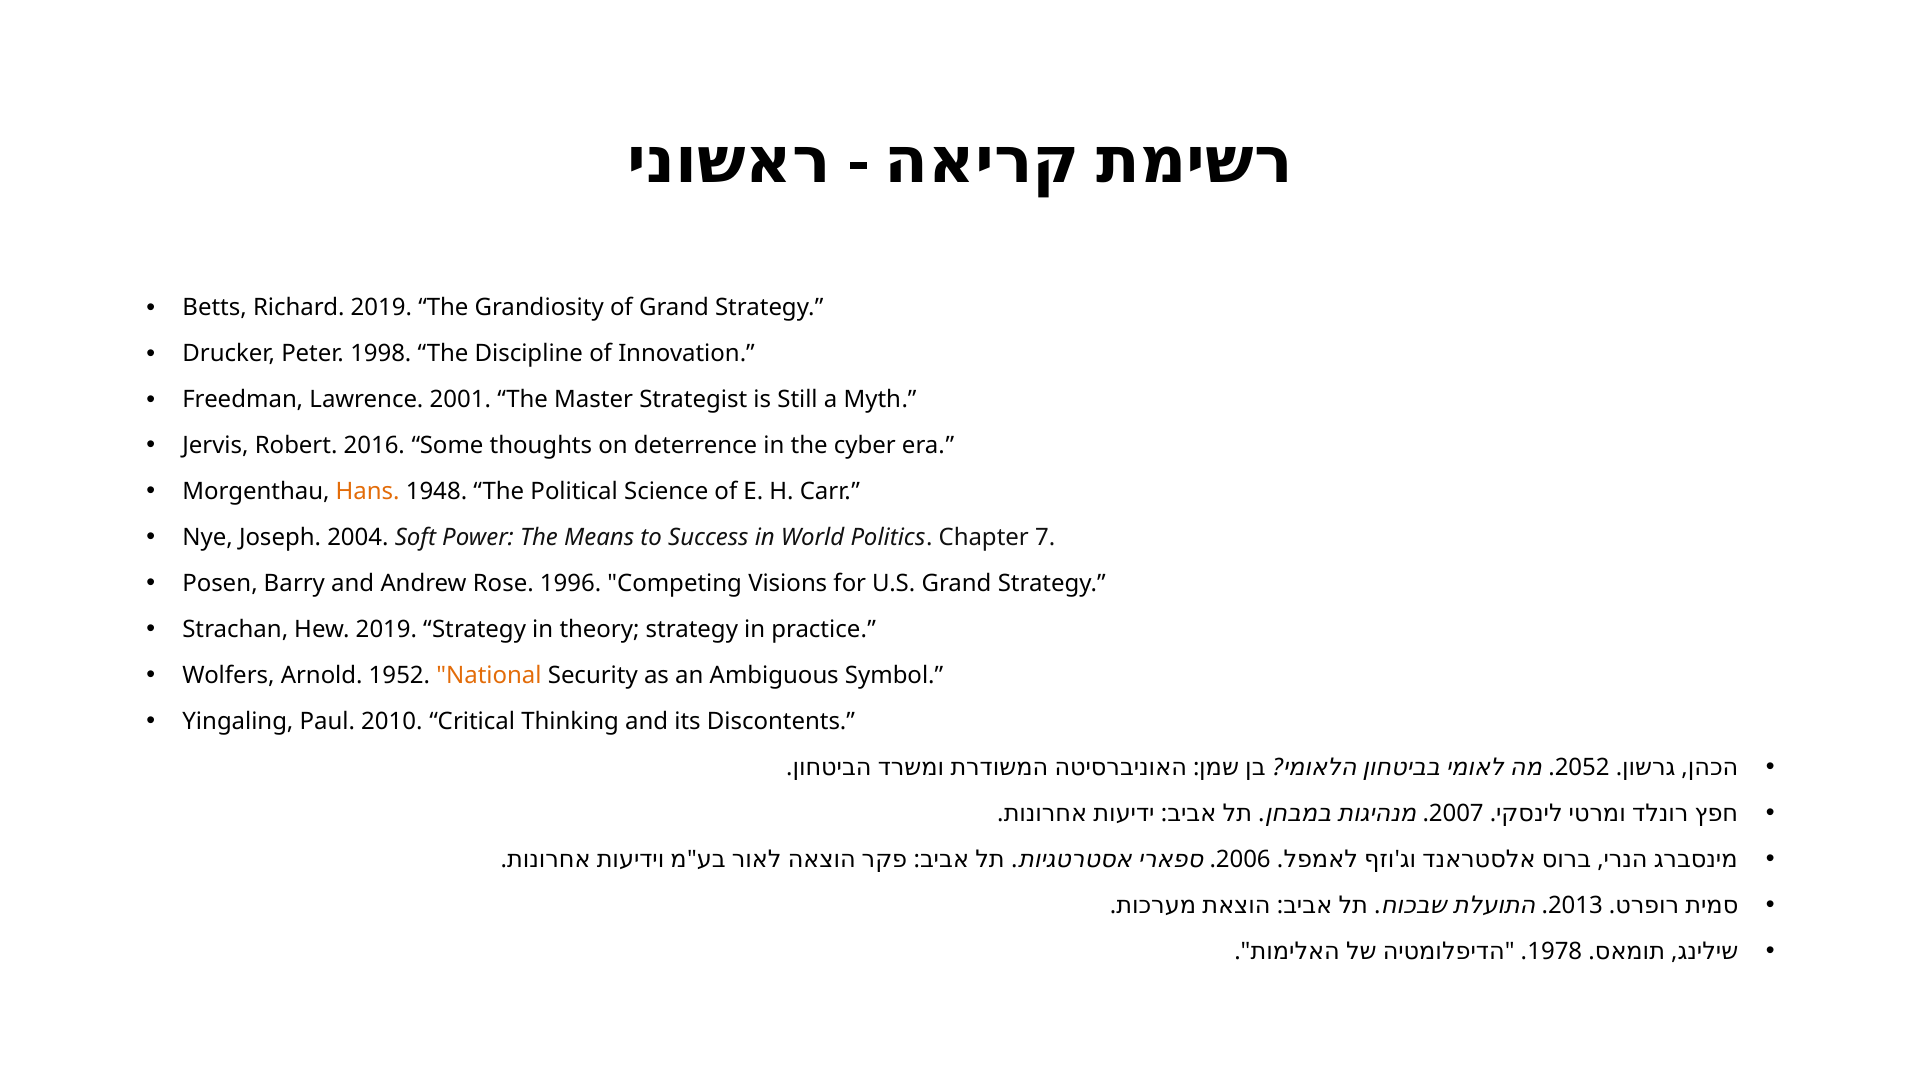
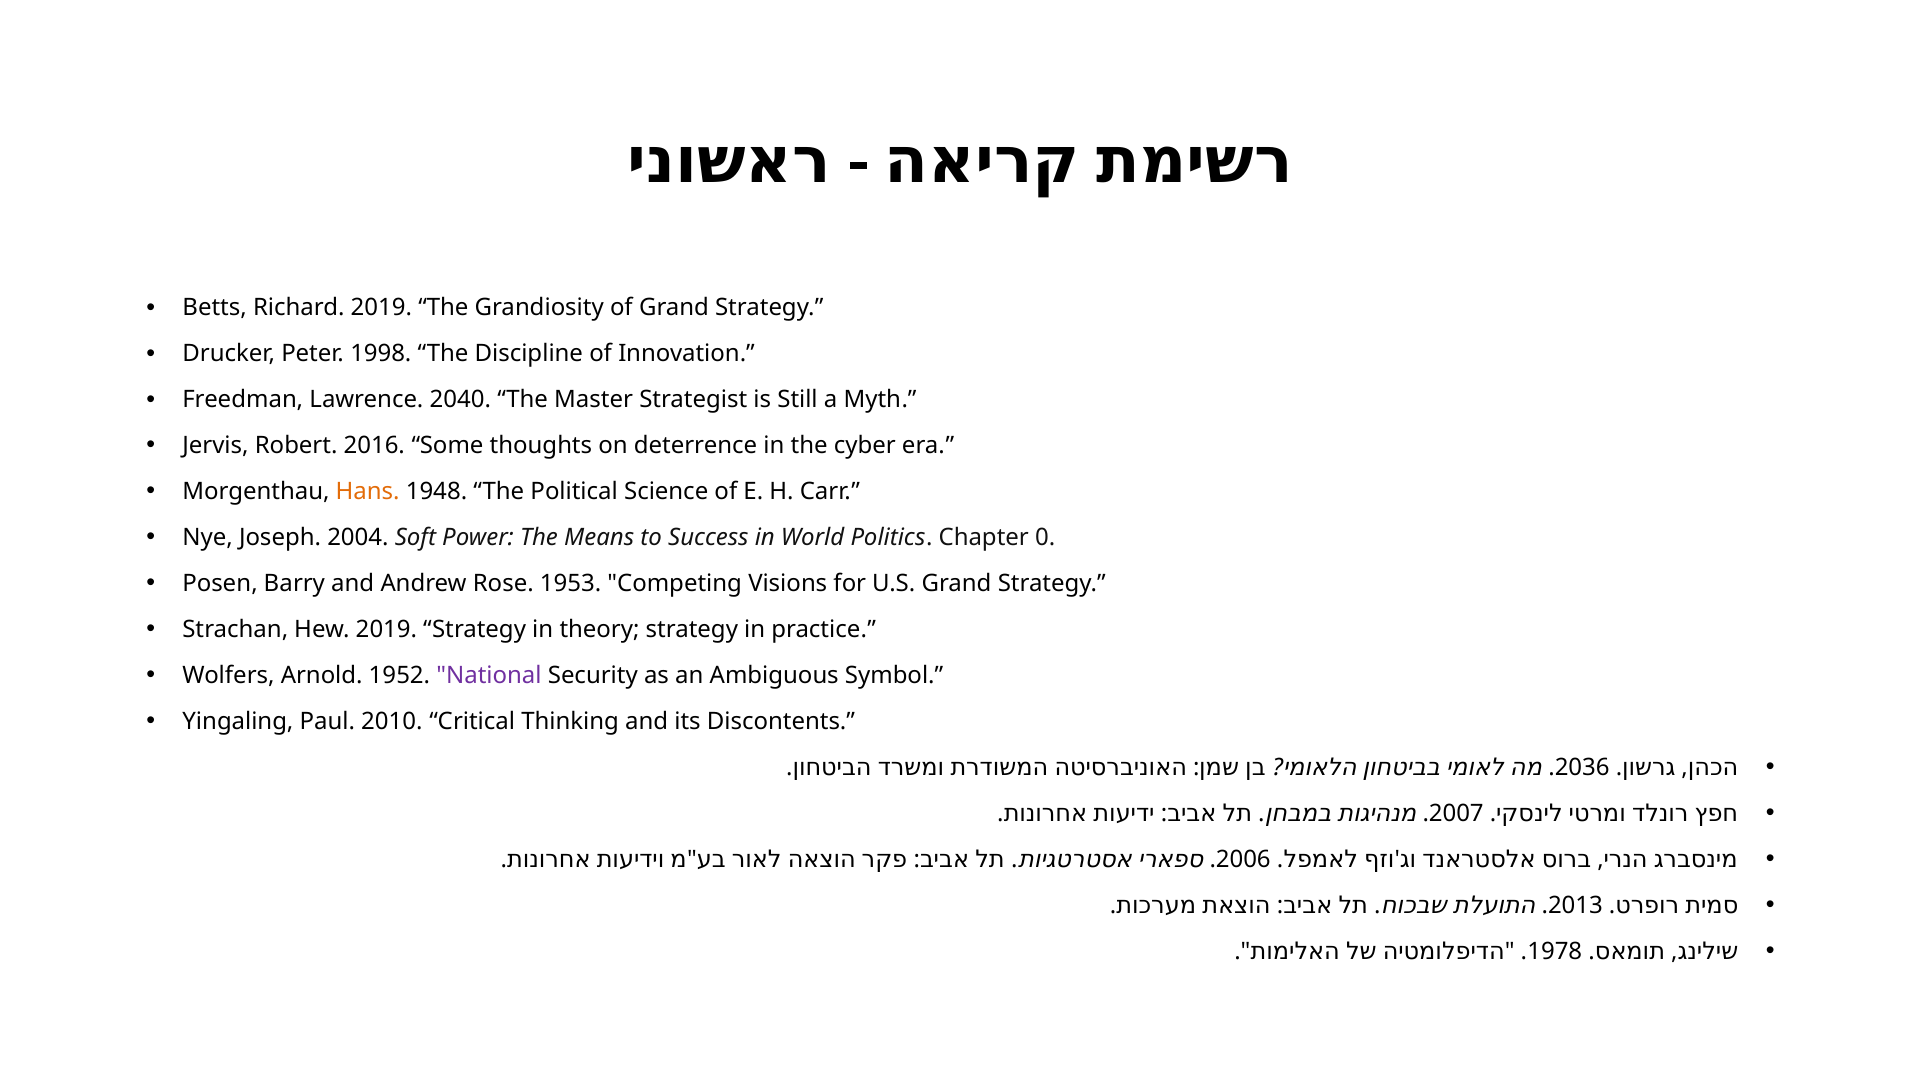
2001: 2001 -> 2040 (460, 400)
7: 7 -> 0 (1045, 537)
1996: 1996 -> 1953 (571, 583)
National colour: orange -> purple (489, 675)
2052: 2052 -> 2036 (1582, 767)
